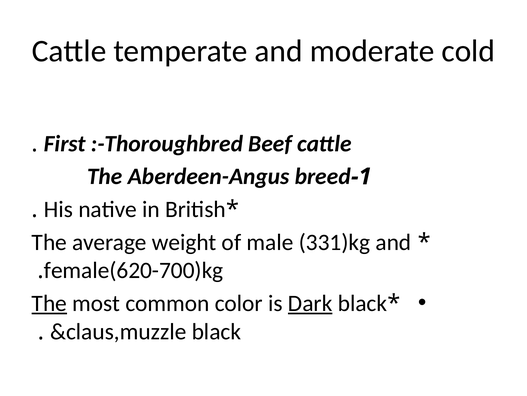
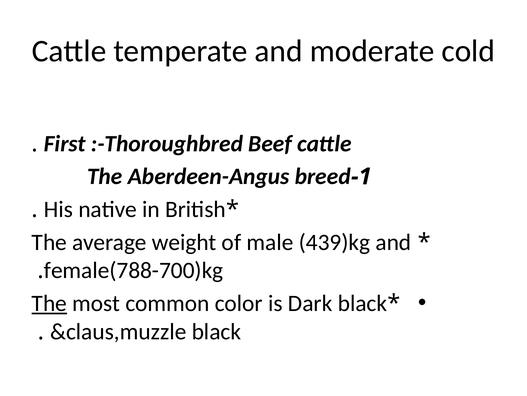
331)kg: 331)kg -> 439)kg (334, 242)
female(620-700)kg: female(620-700)kg -> female(788-700)kg (134, 270)
Dark underline: present -> none (310, 303)
